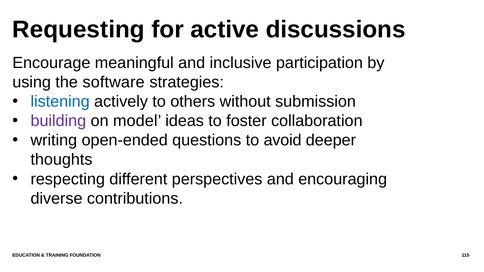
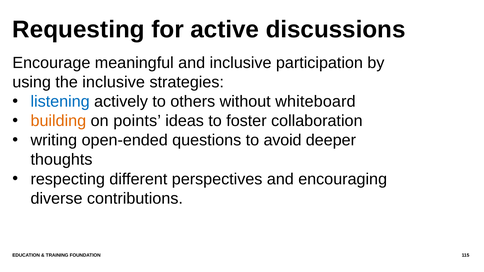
the software: software -> inclusive (114, 82)
submission: submission -> whiteboard (315, 102)
building colour: purple -> orange (58, 121)
model: model -> points (137, 121)
